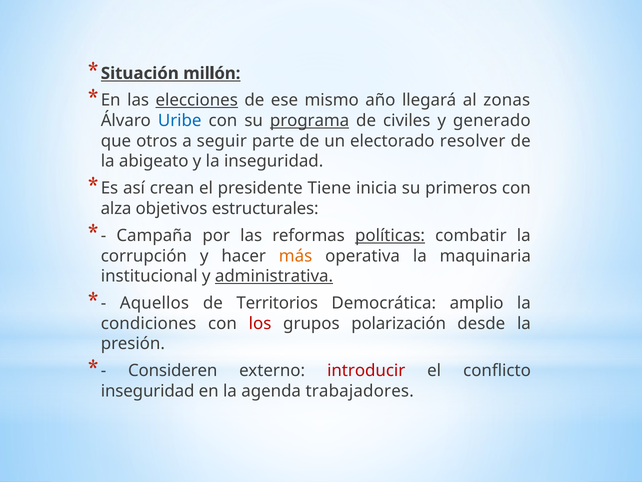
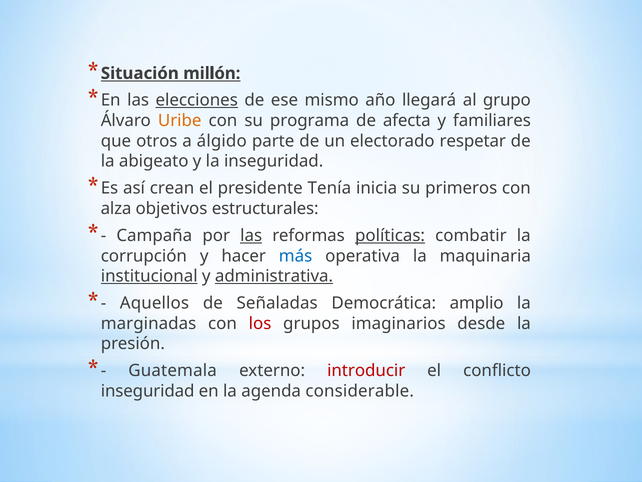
zonas: zonas -> grupo (507, 100)
Uribe colour: blue -> orange (180, 121)
programa underline: present -> none (310, 121)
civiles: civiles -> afecta (407, 121)
generado: generado -> familiares (492, 121)
seguir: seguir -> álgido (222, 141)
resolver: resolver -> respetar (473, 141)
Tiene: Tiene -> Tenía (329, 188)
las underline: none -> present (251, 235)
más colour: orange -> blue (296, 256)
institucional underline: none -> present (149, 276)
Territorios: Territorios -> Señaladas (277, 303)
condiciones: condiciones -> marginadas (149, 323)
polarización: polarización -> imaginarios (399, 323)
Consideren: Consideren -> Guatemala (173, 370)
trabajadores: trabajadores -> considerable (360, 391)
